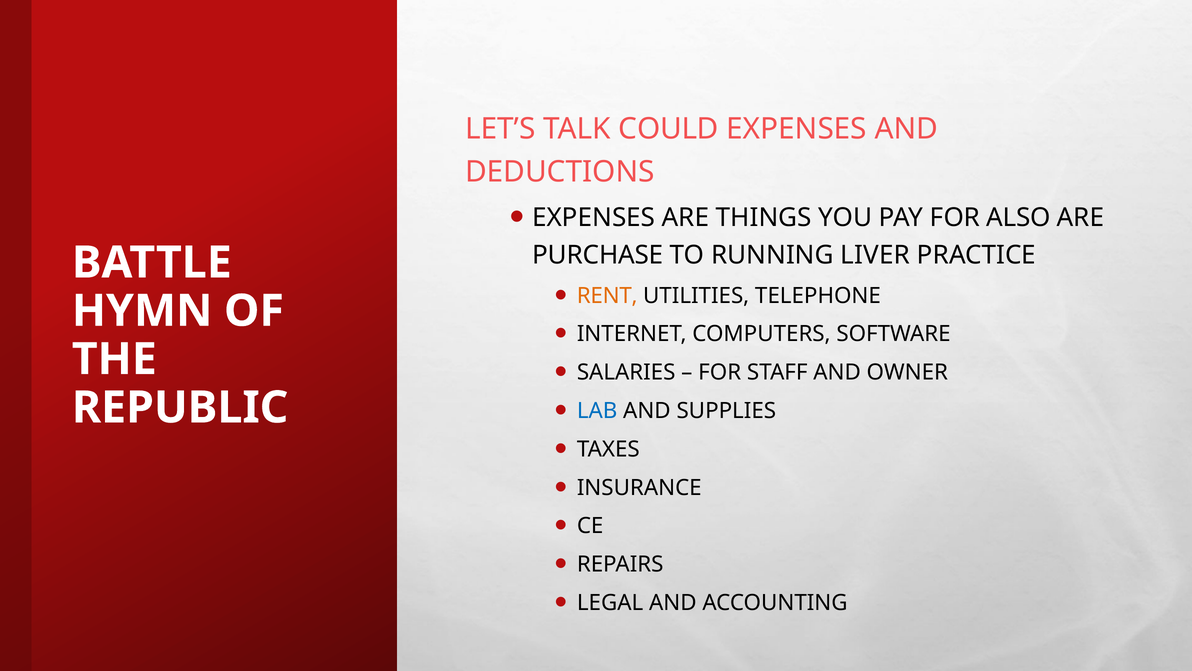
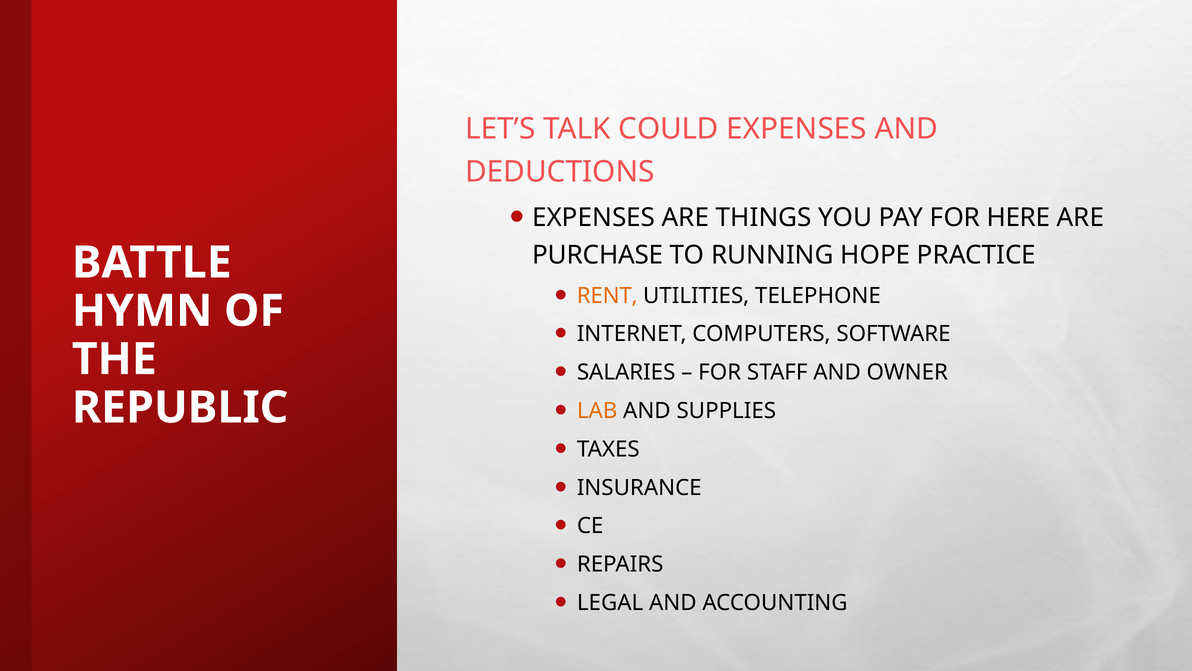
ALSO: ALSO -> HERE (1019, 218)
LIVER: LIVER -> HOPE (875, 255)
LAB colour: blue -> orange (597, 411)
